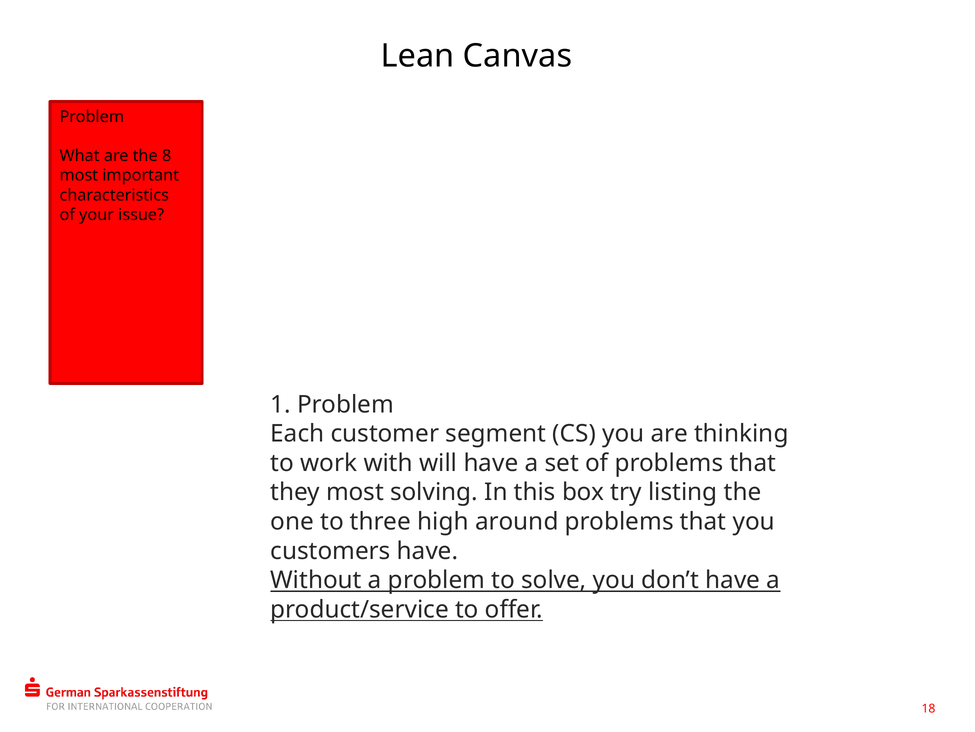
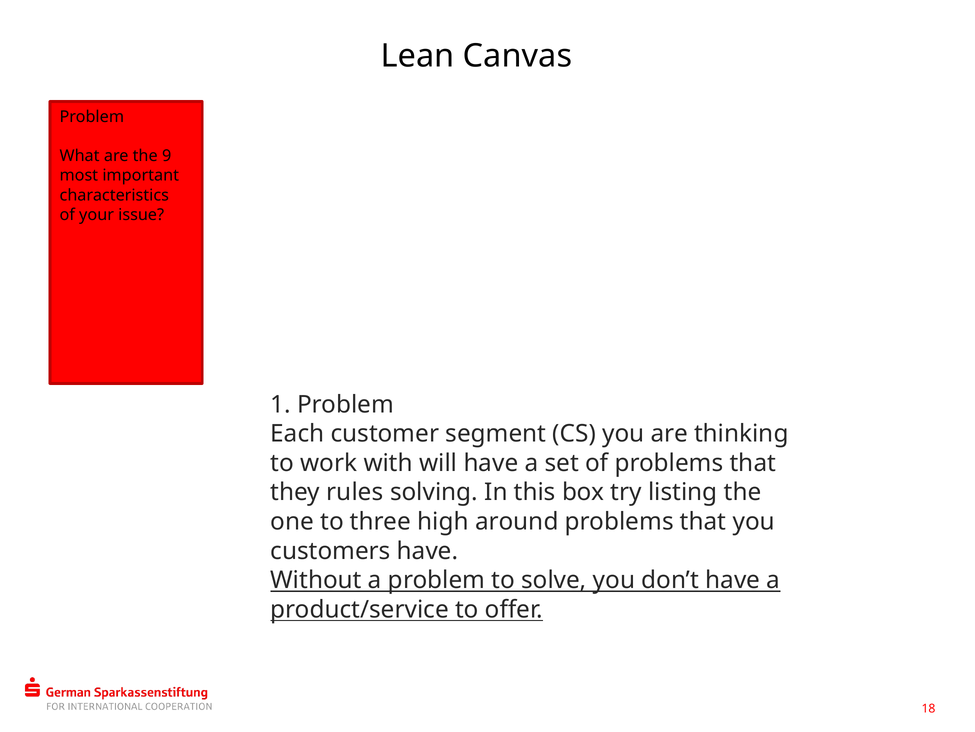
8: 8 -> 9 (167, 156)
they most: most -> rules (355, 492)
